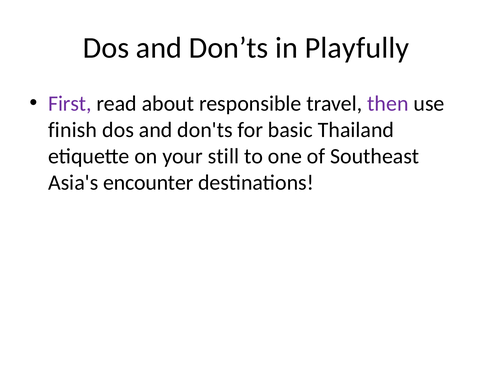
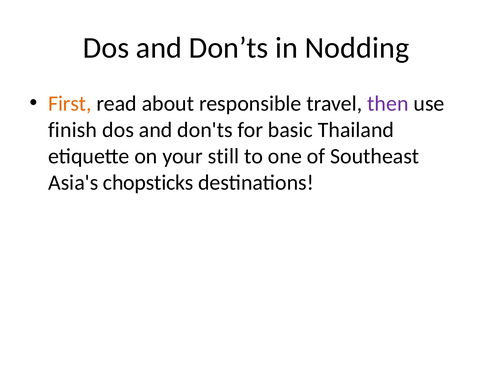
Playfully: Playfully -> Nodding (357, 48)
First colour: purple -> orange (70, 103)
encounter: encounter -> chopsticks (148, 182)
